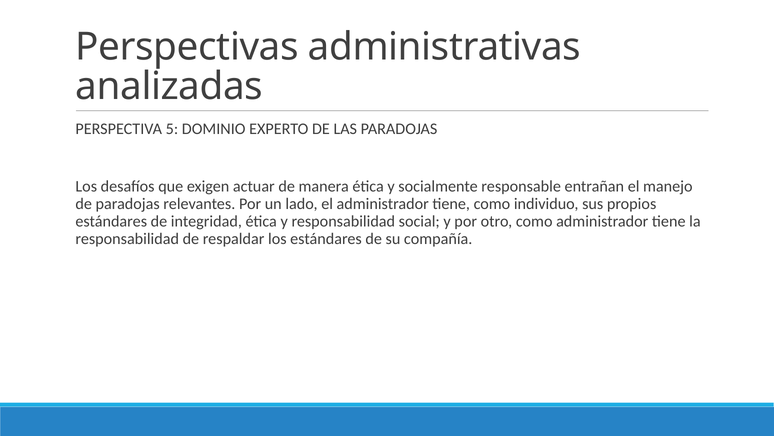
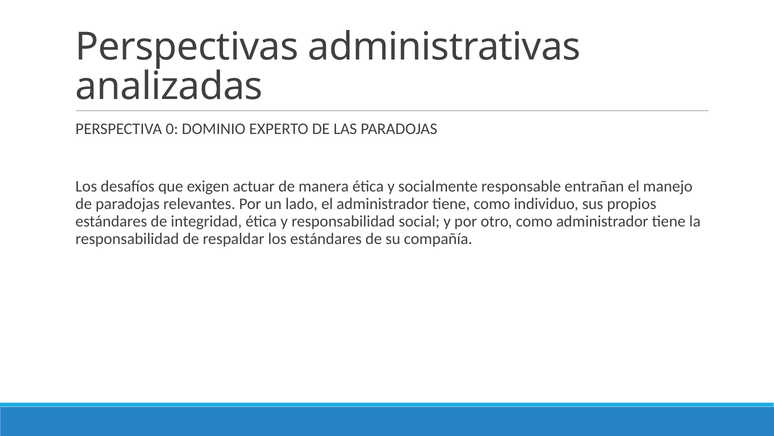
5: 5 -> 0 (172, 129)
